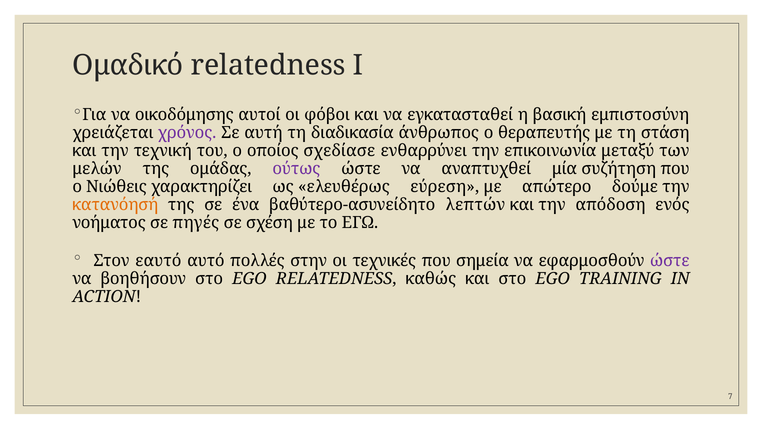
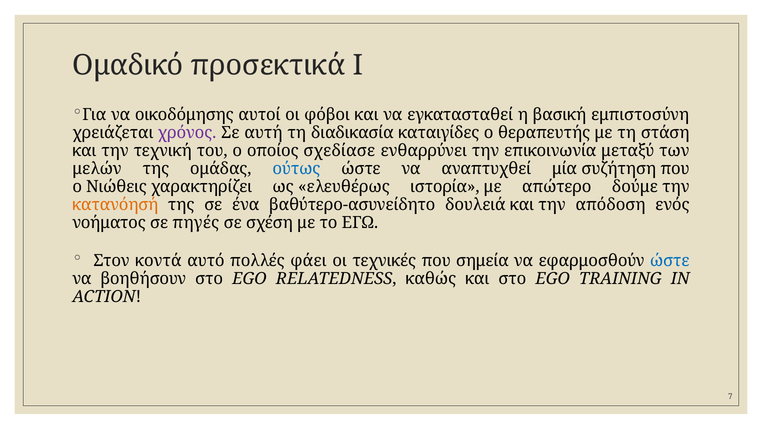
Ομαδικό relatedness: relatedness -> προσεκτικά (268, 65)
άνθρωπος: άνθρωπος -> καταιγίδες (439, 132)
ούτως colour: purple -> blue (296, 168)
εύρεση: εύρεση -> ιστορία (445, 186)
λεπτών: λεπτών -> δουλειά (475, 204)
εαυτό: εαυτό -> κοντά (158, 260)
στην: στην -> φάει (309, 260)
ώστε colour: purple -> blue (670, 260)
